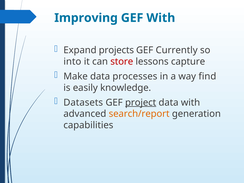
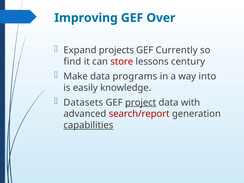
GEF With: With -> Over (161, 18)
into: into -> find (72, 62)
capture: capture -> century (188, 62)
processes: processes -> programs (135, 76)
find: find -> into (207, 76)
search/report colour: orange -> red (139, 114)
capabilities underline: none -> present (88, 125)
